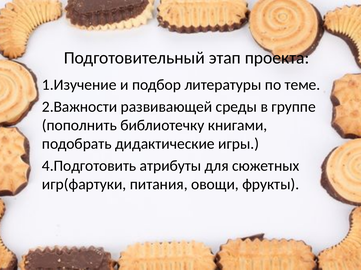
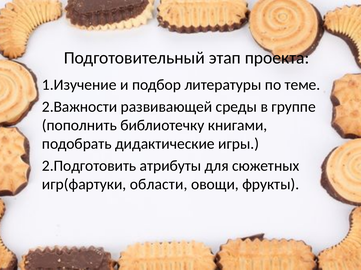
4.Подготовить: 4.Подготовить -> 2.Подготовить (89, 166)
питания: питания -> области (159, 185)
